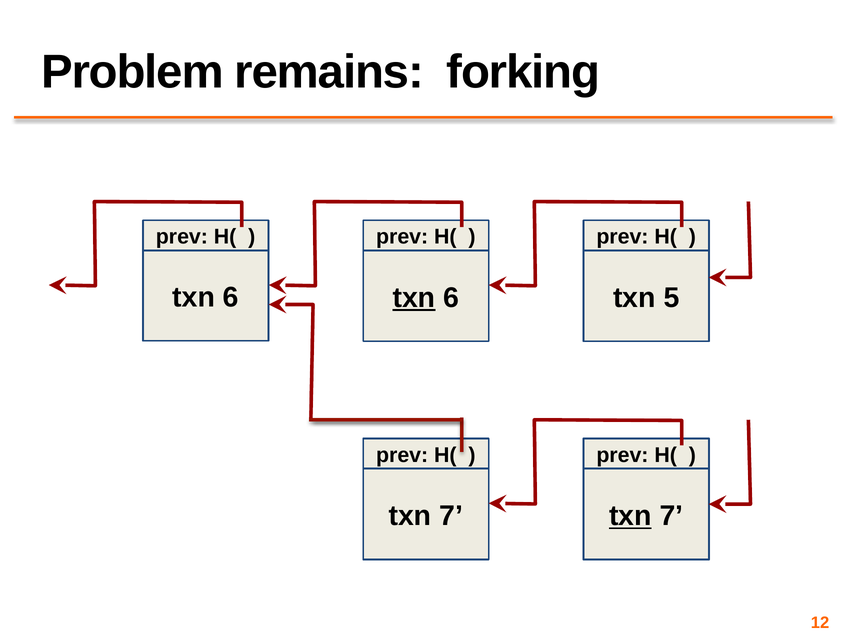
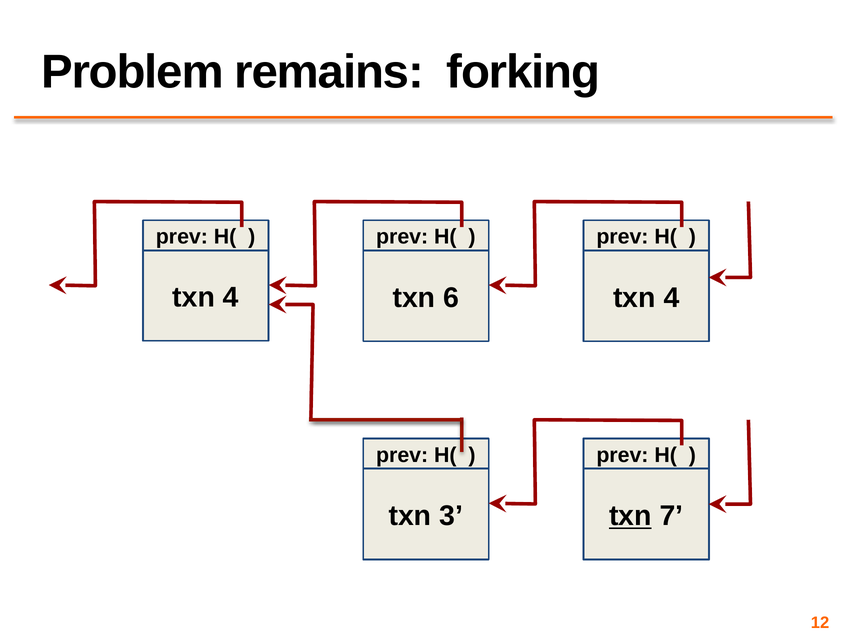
6: 6 -> 4 (231, 298)
txn underline: present -> none (414, 298)
5: 5 -> 4 (671, 298)
7: 7 -> 3 (451, 516)
